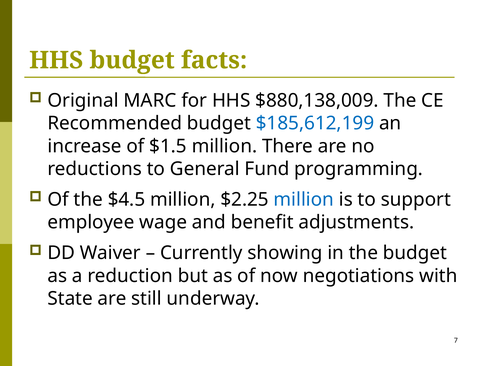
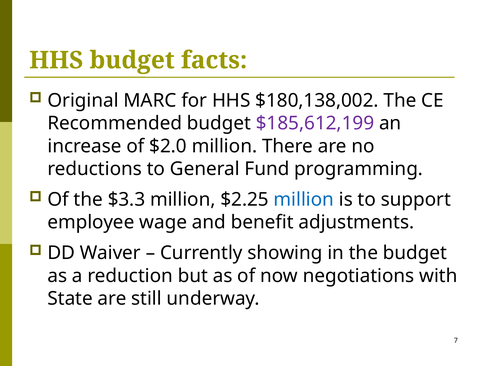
$880,138,009: $880,138,009 -> $180,138,002 (317, 100)
$185,612,199 colour: blue -> purple (315, 123)
$1.5: $1.5 -> $2.0 (168, 146)
$4.5: $4.5 -> $3.3 (126, 199)
